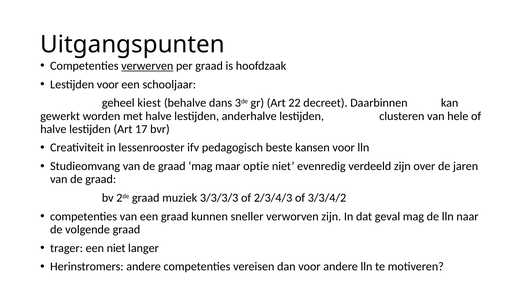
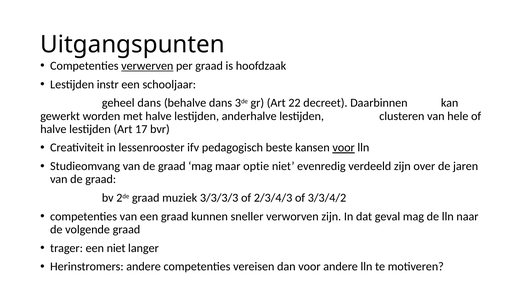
Lestijden voor: voor -> instr (108, 84)
geheel kiest: kiest -> dans (149, 103)
voor underline: none -> present (344, 148)
